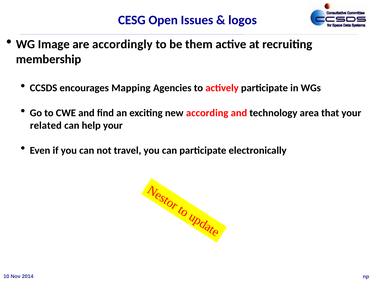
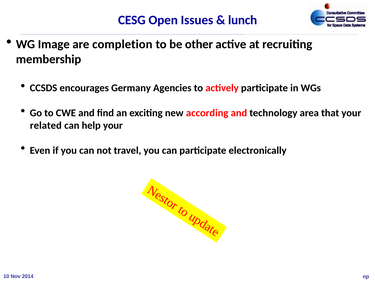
logos: logos -> lunch (243, 20)
accordingly: accordingly -> completion (122, 44)
them: them -> other (199, 44)
Mapping: Mapping -> Germany (131, 88)
